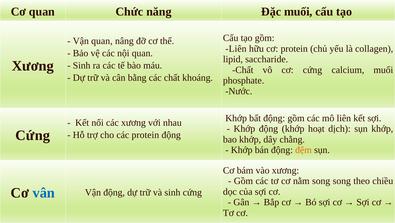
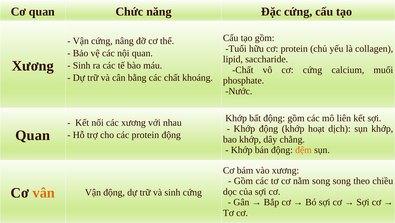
Đặc muối: muối -> cứng (298, 12)
Vận quan: quan -> cứng (102, 41)
Liên: Liên -> Tuổi (236, 49)
Cứng: Cứng -> Quan (33, 135)
vân colour: blue -> orange (44, 193)
